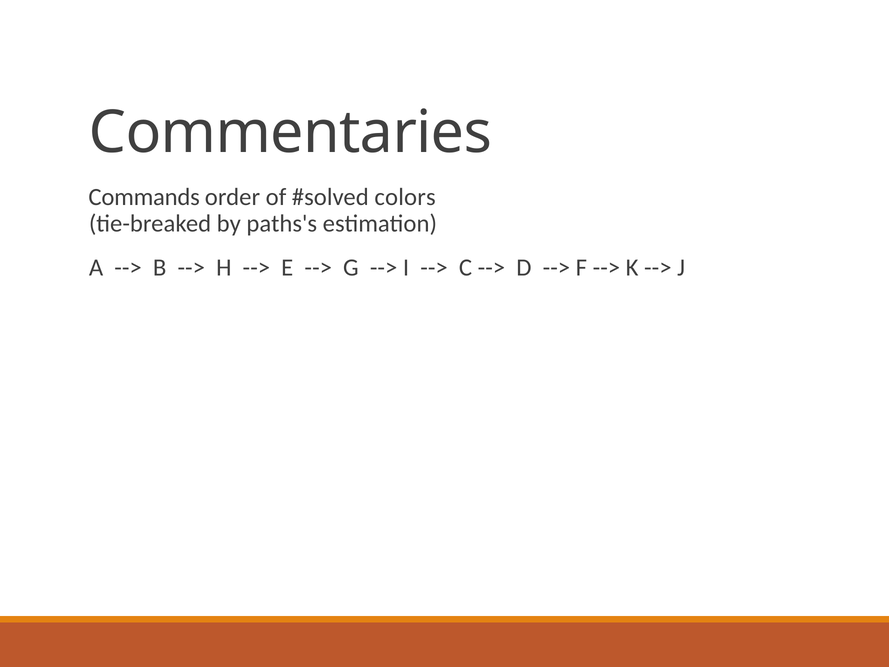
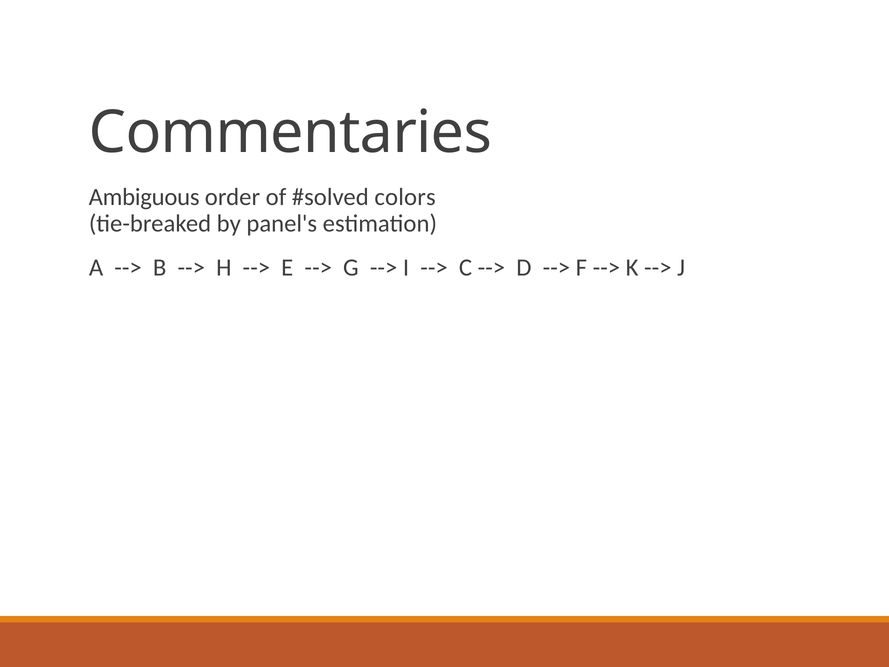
Commands: Commands -> Ambiguous (144, 197)
paths's: paths's -> panel's (282, 224)
